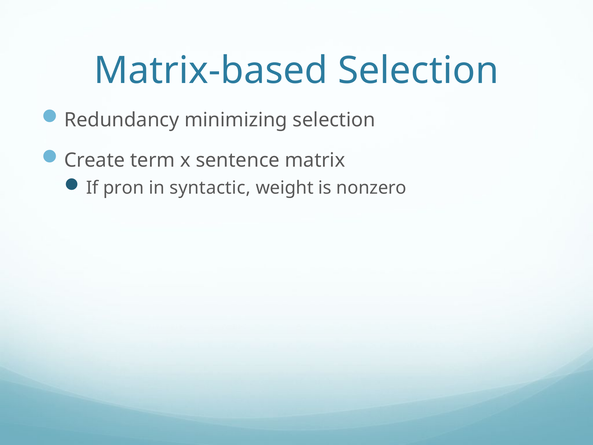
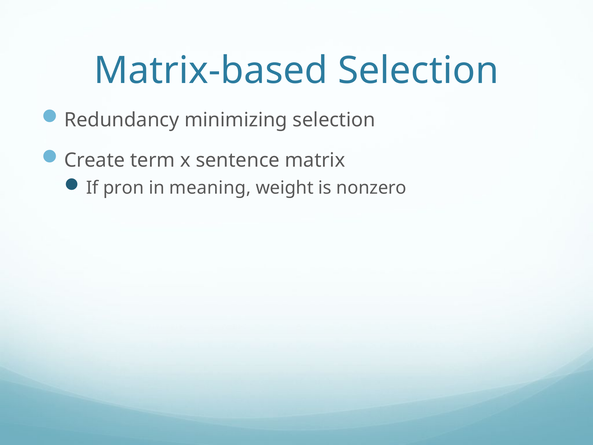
syntactic: syntactic -> meaning (210, 188)
